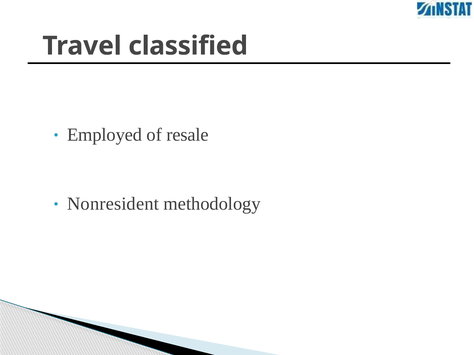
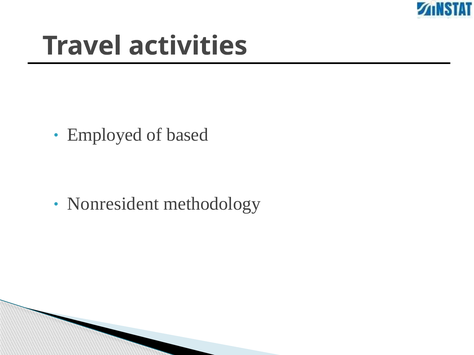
classified: classified -> activities (188, 46)
resale: resale -> based (187, 135)
